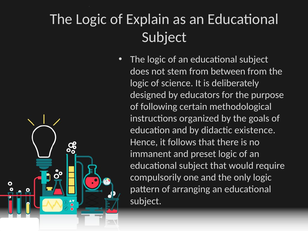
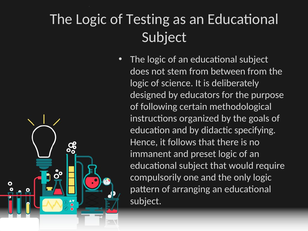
Explain: Explain -> Testing (148, 19)
existence: existence -> specifying (255, 130)
